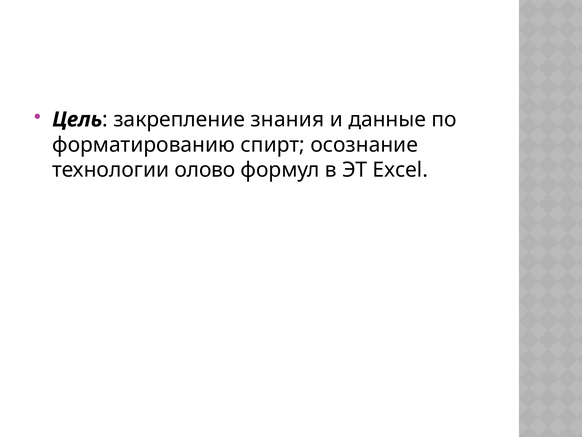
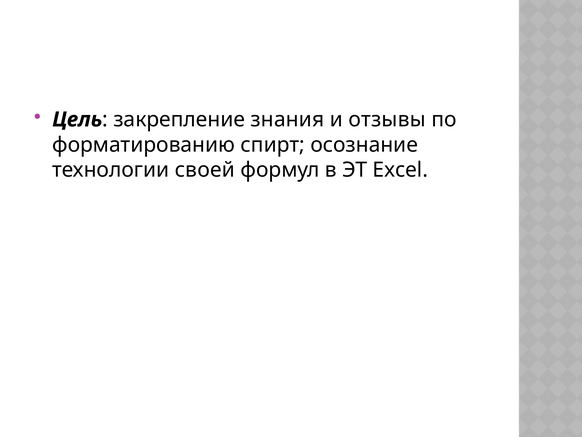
данные: данные -> отзывы (387, 119)
олово: олово -> своей (205, 170)
